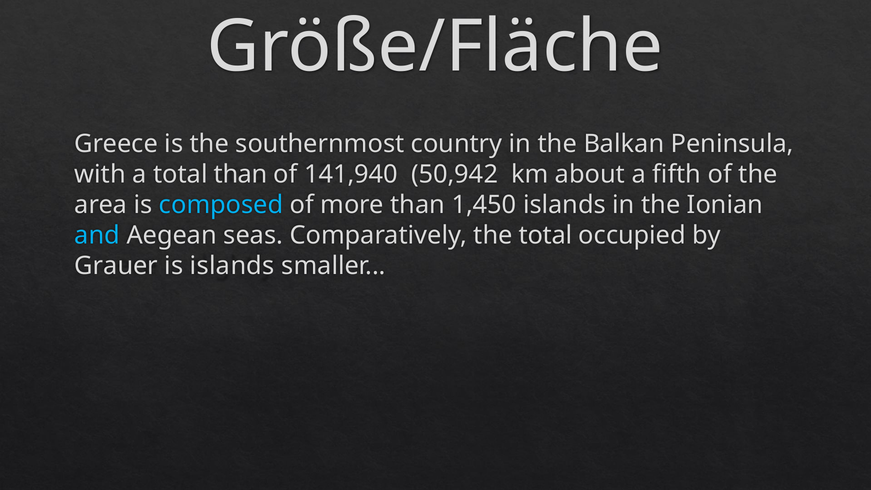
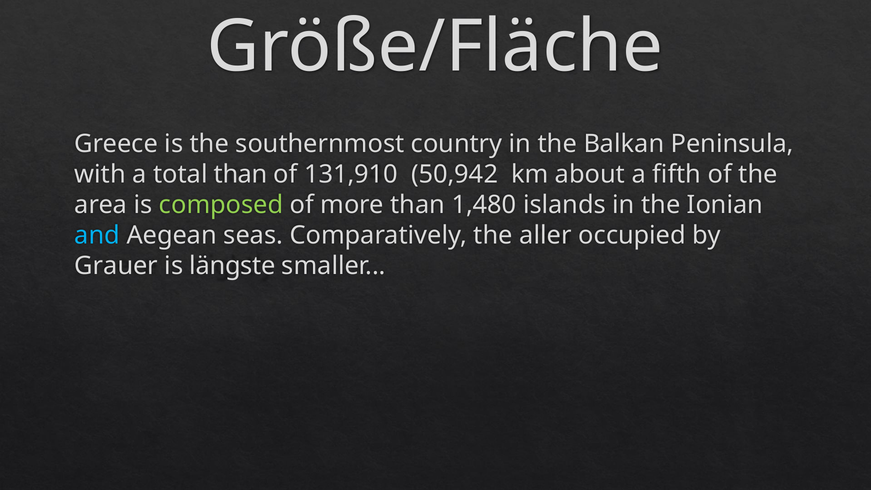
141,940: 141,940 -> 131,910 (351, 174)
composed colour: light blue -> light green (221, 205)
1,450: 1,450 -> 1,480 (484, 205)
the total: total -> aller (546, 235)
is islands: islands -> längste (232, 266)
